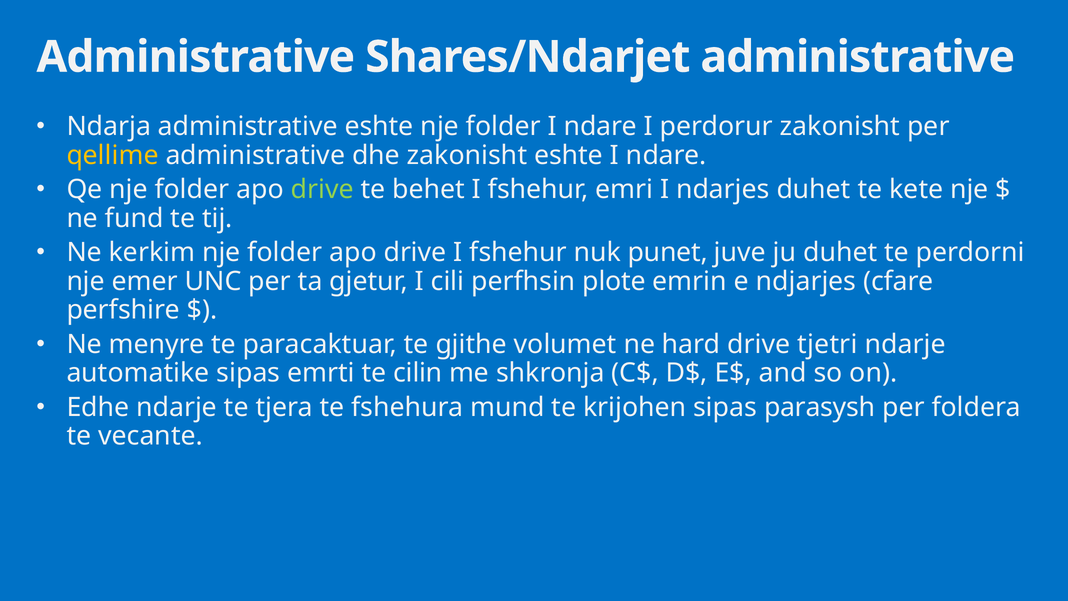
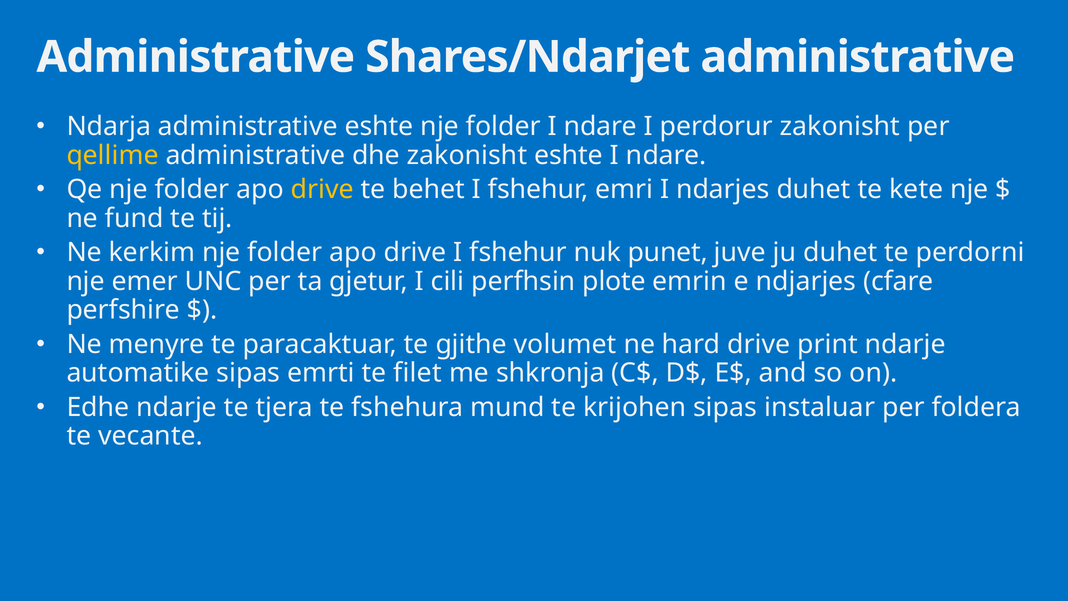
drive colour: light green -> yellow (322, 189)
tjetri: tjetri -> print (828, 344)
cilin: cilin -> filet (418, 373)
parasysh: parasysh -> instaluar (820, 407)
